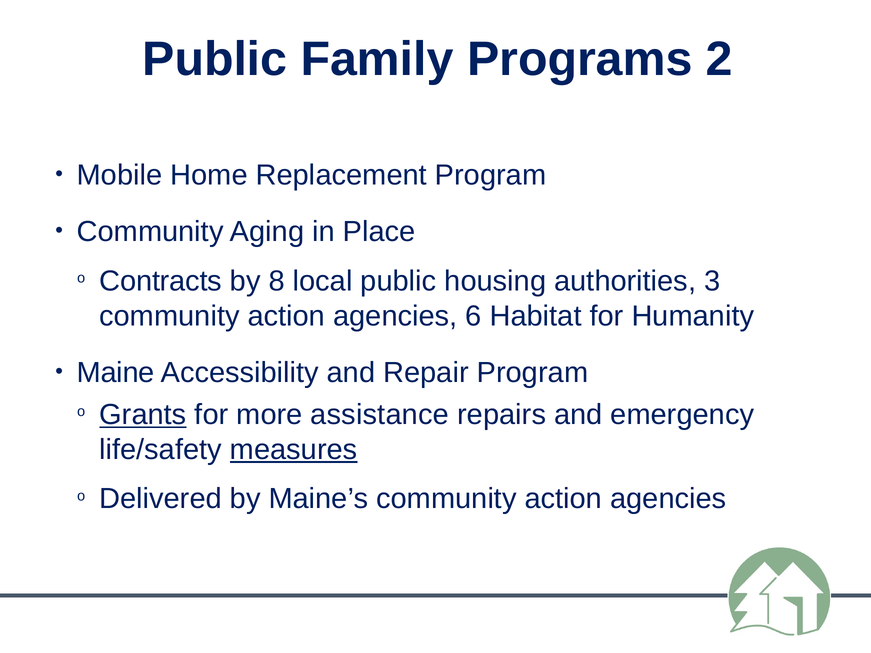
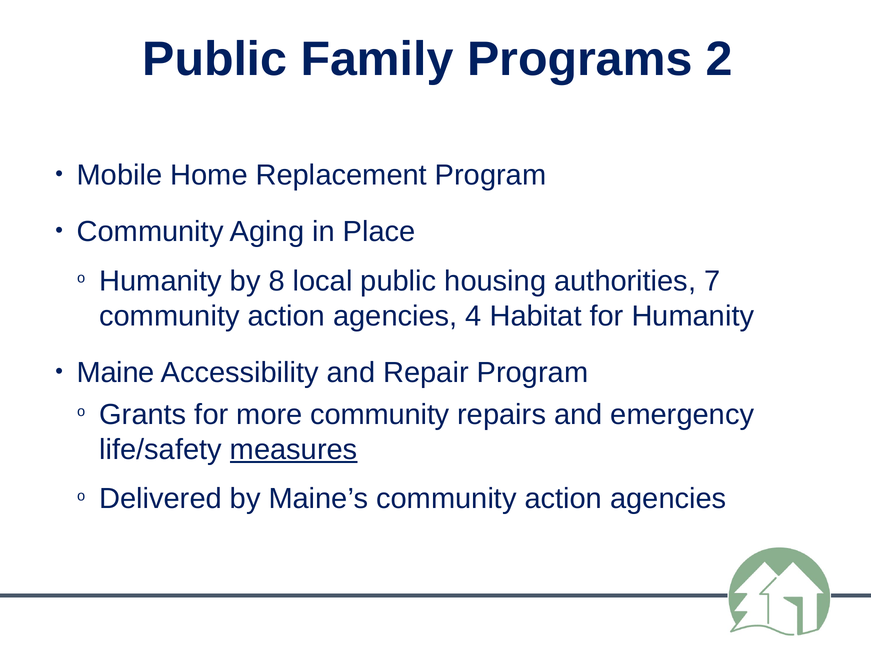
Contracts: Contracts -> Humanity (161, 281)
3: 3 -> 7 (712, 281)
6: 6 -> 4 (474, 316)
Grants underline: present -> none (143, 415)
more assistance: assistance -> community (380, 415)
